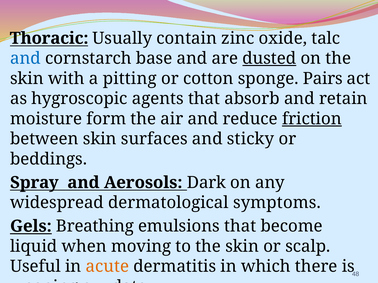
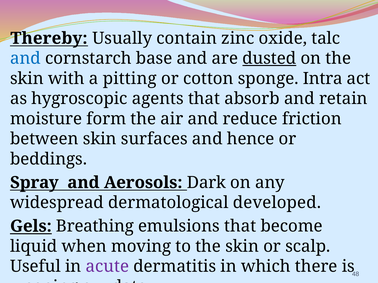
Thoracic: Thoracic -> Thereby (49, 38)
Pairs: Pairs -> Intra (323, 79)
friction underline: present -> none (312, 119)
sticky: sticky -> hence (251, 139)
symptoms: symptoms -> developed (277, 203)
acute colour: orange -> purple (107, 267)
